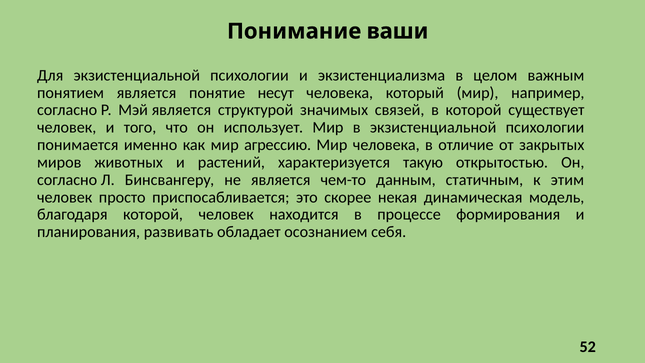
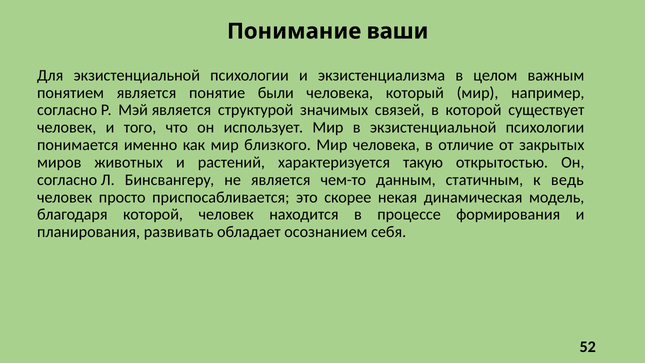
несут: несут -> были (276, 93)
агрессию: агрессию -> близкого (278, 145)
этим: этим -> ведь (567, 180)
